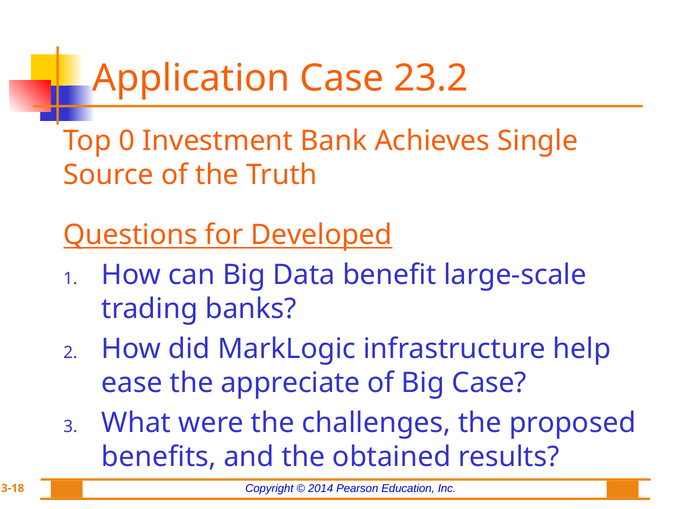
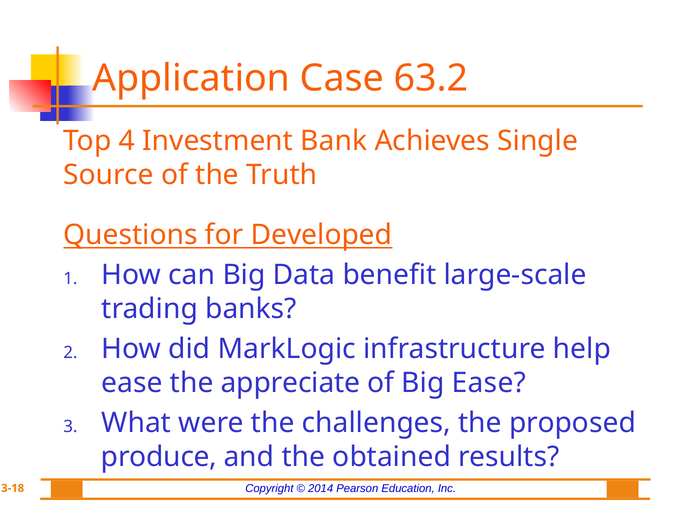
23.2: 23.2 -> 63.2 (431, 78)
0: 0 -> 4 (127, 141)
Big Case: Case -> Ease (489, 382)
benefits: benefits -> produce (159, 456)
